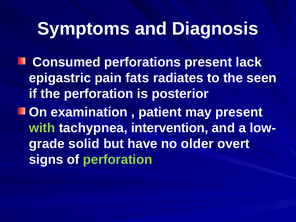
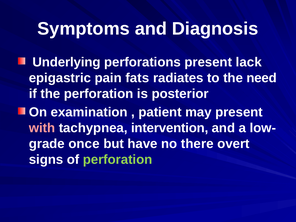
Consumed: Consumed -> Underlying (67, 62)
seen: seen -> need (262, 78)
with colour: light green -> pink (42, 128)
solid: solid -> once (84, 144)
older: older -> there (197, 144)
